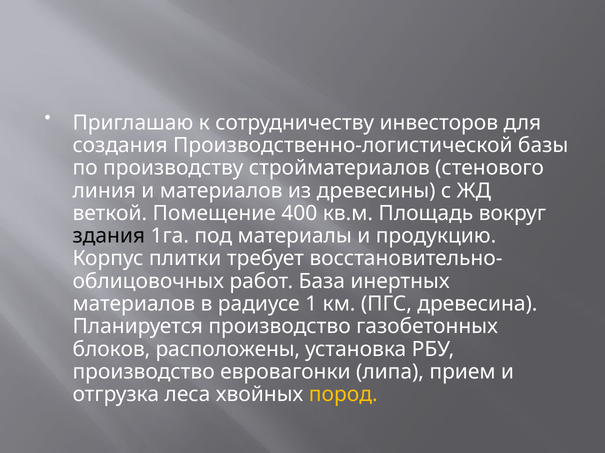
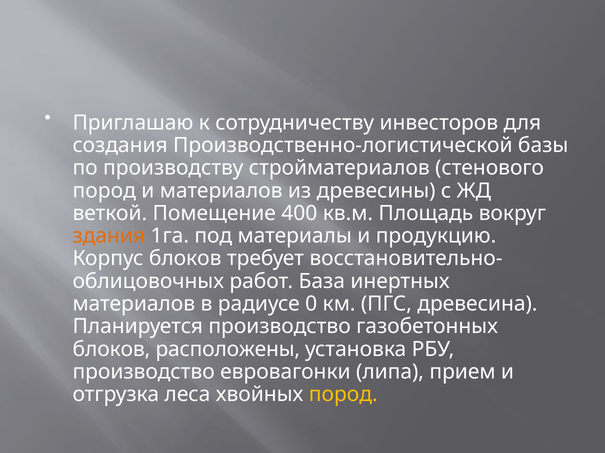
линия: линия -> пород (104, 191)
здания colour: black -> orange (109, 236)
Корпус плитки: плитки -> блоков (185, 259)
1: 1 -> 0 (311, 304)
